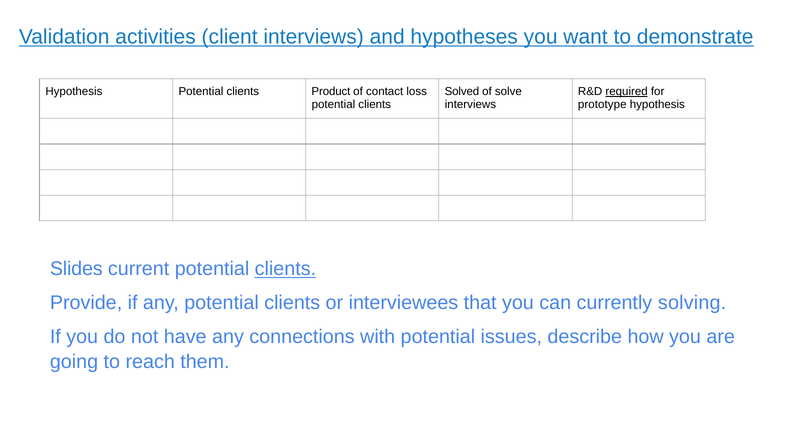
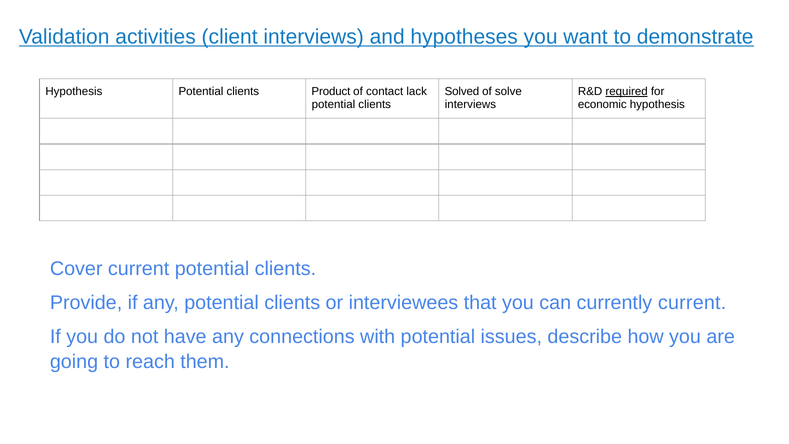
loss: loss -> lack (417, 91)
prototype: prototype -> economic (602, 104)
Slides: Slides -> Cover (76, 269)
clients underline: present -> none (285, 269)
currently solving: solving -> current (692, 303)
